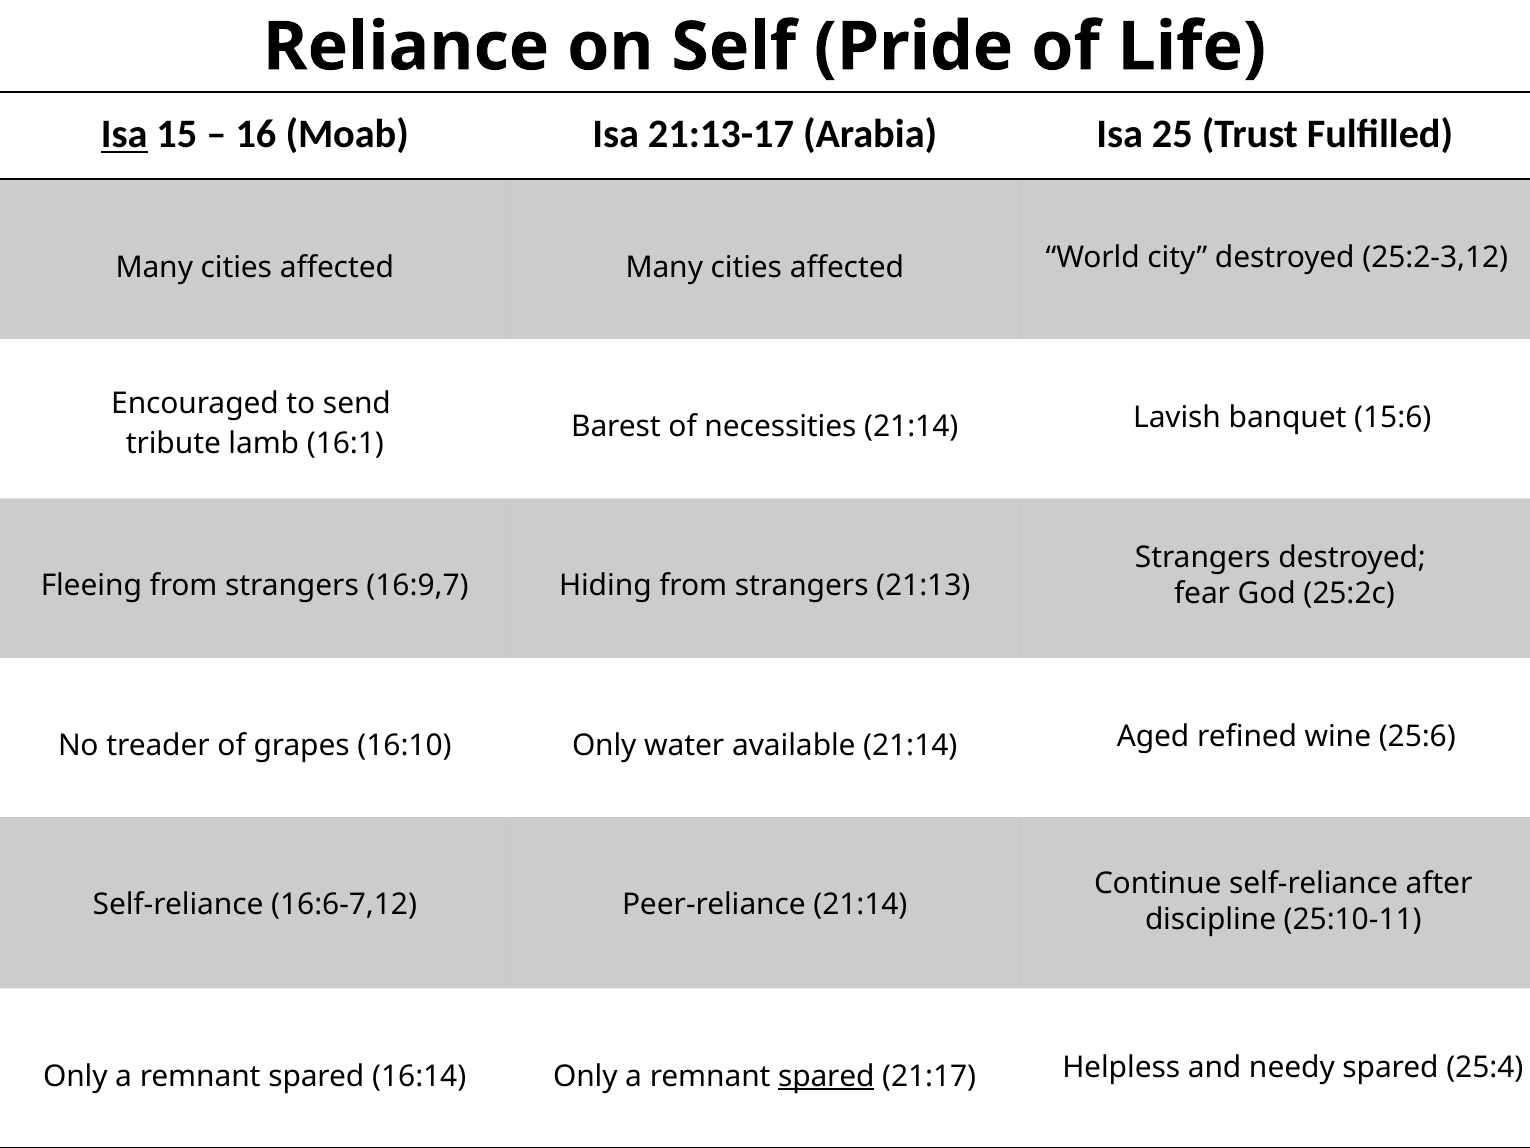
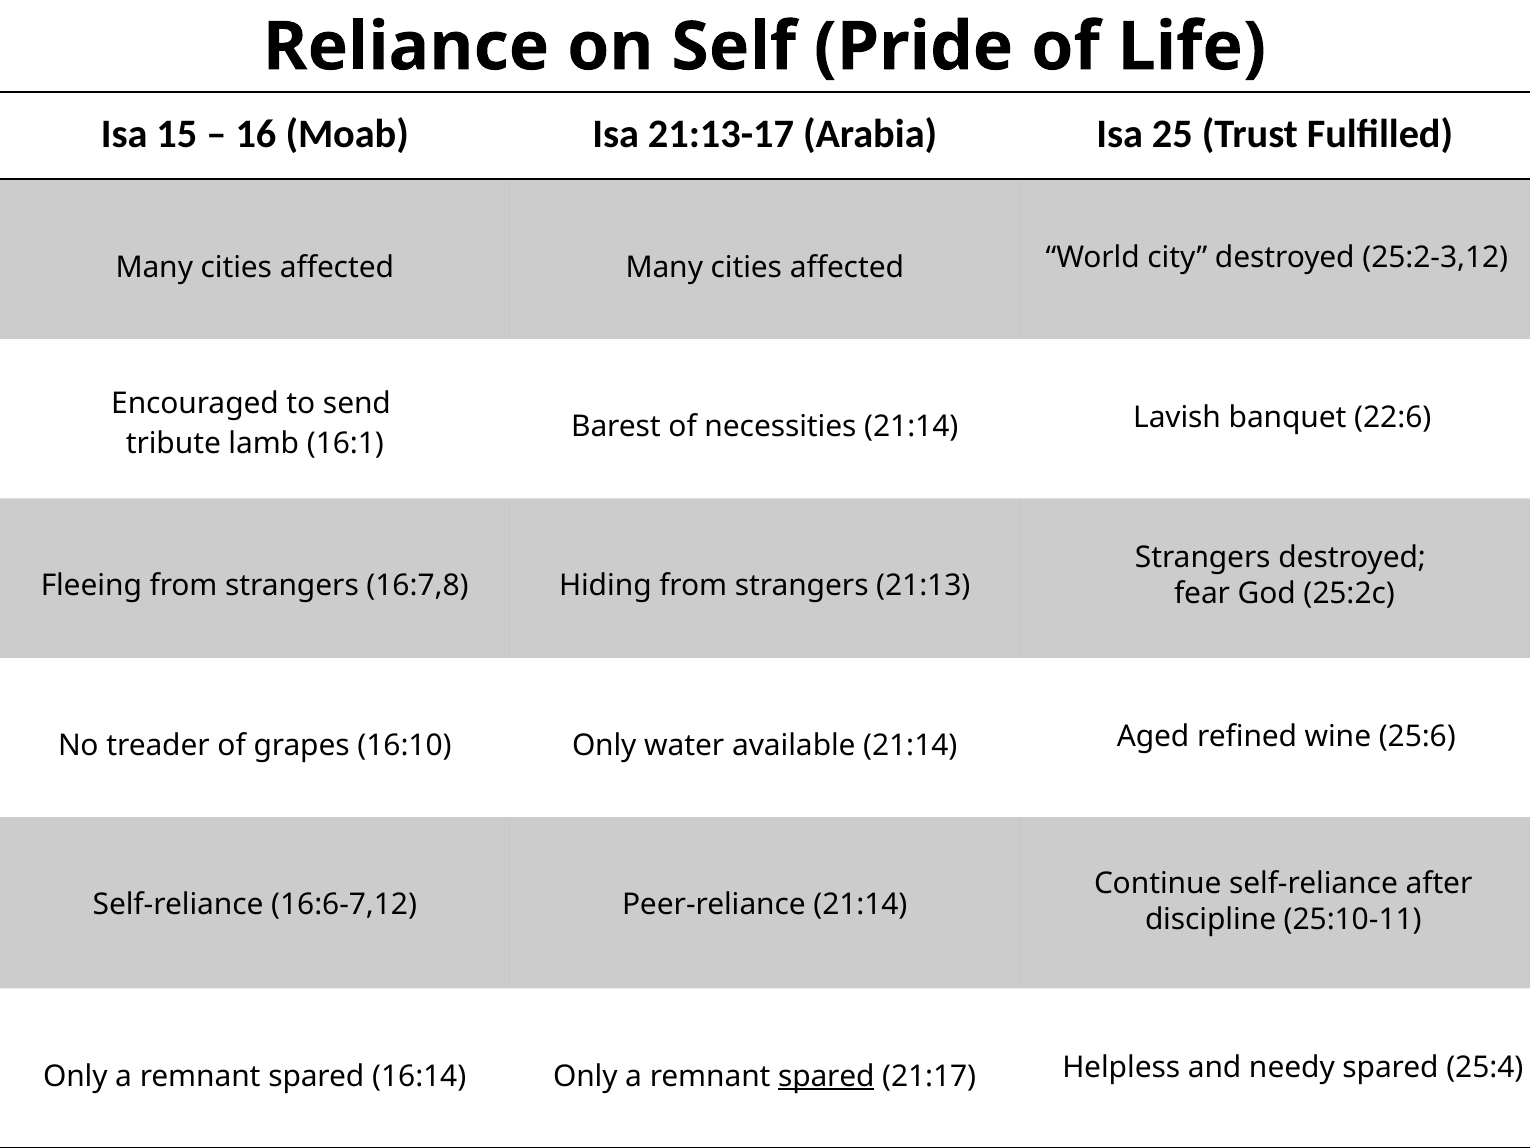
Isa underline: present -> none (124, 135)
15:6: 15:6 -> 22:6 (1393, 417)
16:9,7: 16:9,7 -> 16:7,8 (418, 586)
